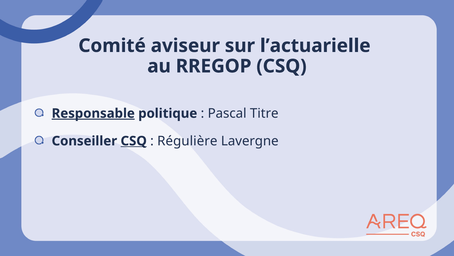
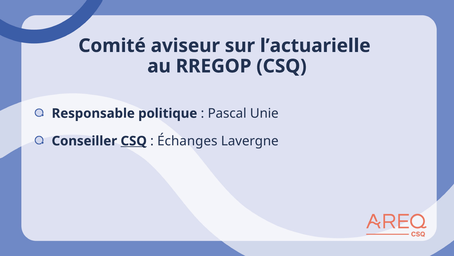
Responsable underline: present -> none (93, 113)
Titre: Titre -> Unie (264, 113)
Régulière: Régulière -> Échanges (187, 141)
